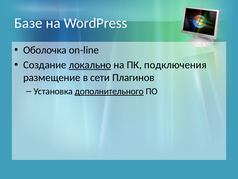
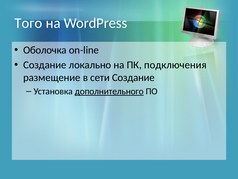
Базе: Базе -> Того (28, 23)
локально underline: present -> none (90, 65)
сети Плагинов: Плагинов -> Создание (133, 77)
